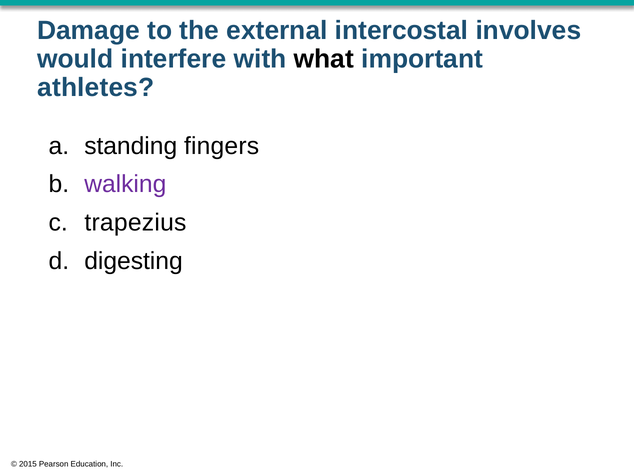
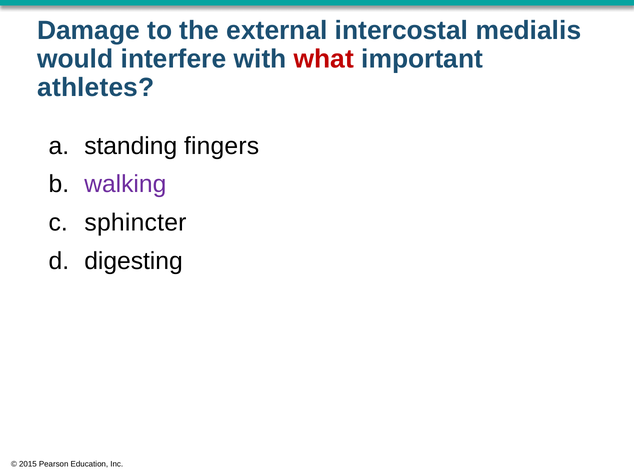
involves: involves -> medialis (528, 31)
what colour: black -> red (324, 59)
trapezius: trapezius -> sphincter (135, 223)
